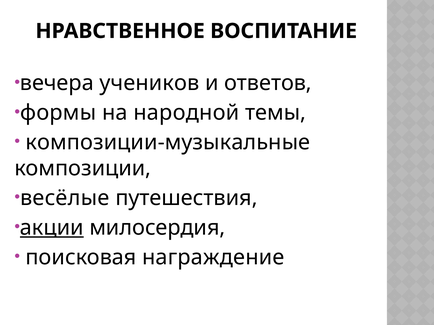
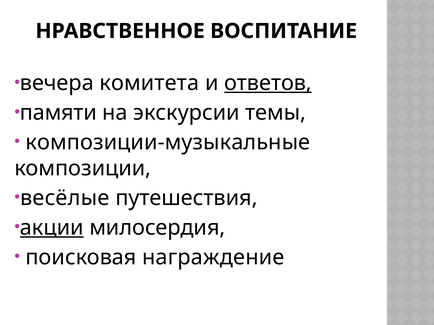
учеников: учеников -> комитета (149, 83)
ответов underline: none -> present (268, 83)
формы: формы -> памяти (58, 113)
народной: народной -> экскурсии (186, 113)
